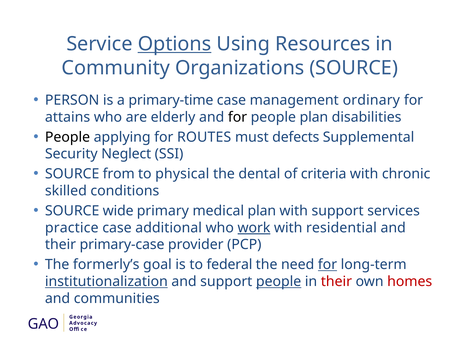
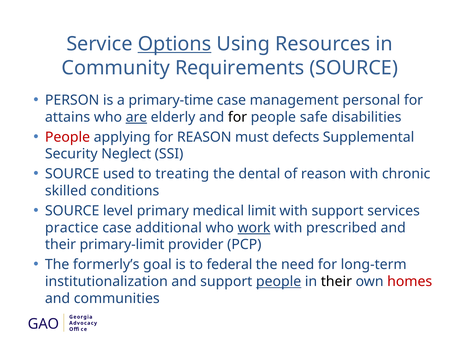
Organizations: Organizations -> Requirements (240, 68)
ordinary: ordinary -> personal (371, 100)
are underline: none -> present (136, 117)
people plan: plan -> safe (314, 117)
People colour: black -> red (68, 137)
for ROUTES: ROUTES -> REASON (204, 137)
from: from -> used (119, 174)
physical: physical -> treating (182, 174)
of criteria: criteria -> reason (324, 174)
wide: wide -> level (118, 211)
medical plan: plan -> limit (262, 211)
residential: residential -> prescribed (341, 228)
primary-case: primary-case -> primary-limit (122, 244)
for underline: present -> none (327, 264)
institutionalization underline: present -> none (106, 281)
their colour: red -> black (336, 281)
